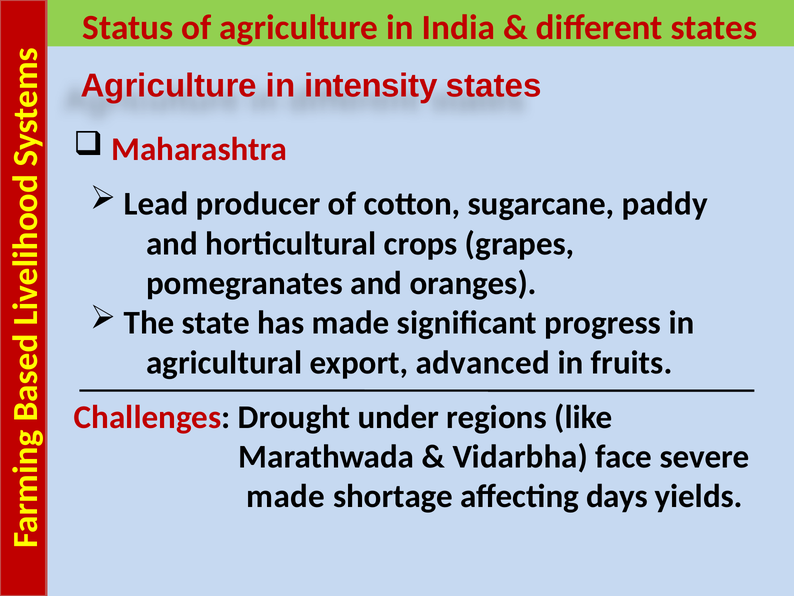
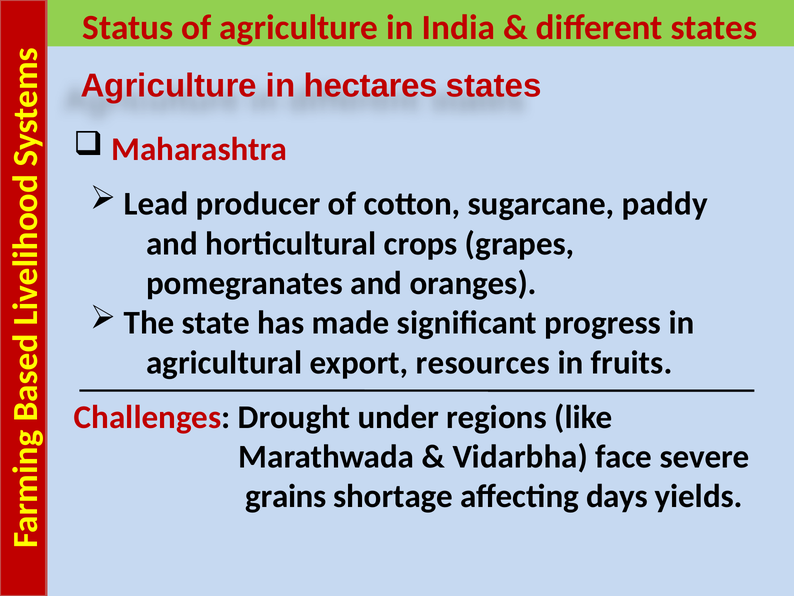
intensity: intensity -> hectares (371, 86)
advanced: advanced -> resources (483, 362)
made: made -> grains (286, 496)
